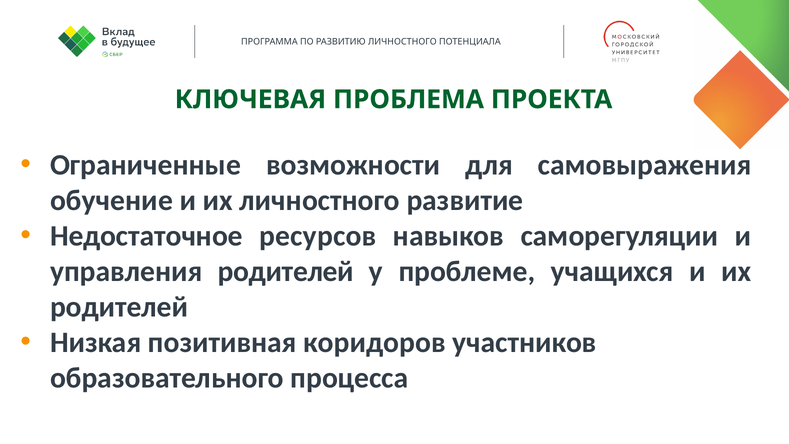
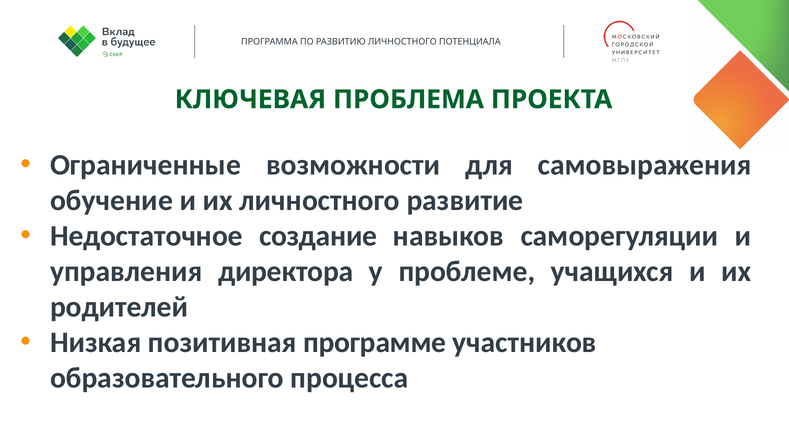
ресурсов: ресурсов -> создание (318, 236)
управления родителей: родителей -> директора (286, 271)
коридоров: коридоров -> программе (375, 342)
